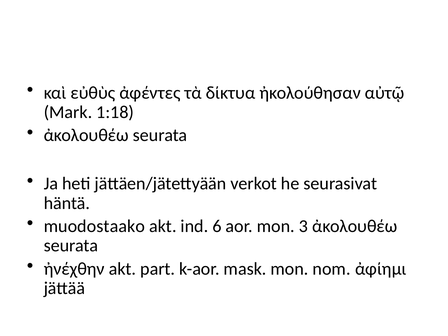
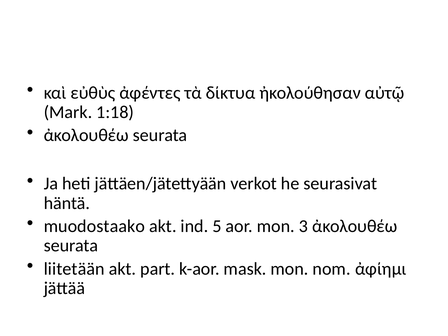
6: 6 -> 5 (217, 226)
ἠνέχθην: ἠνέχθην -> liitetään (74, 269)
